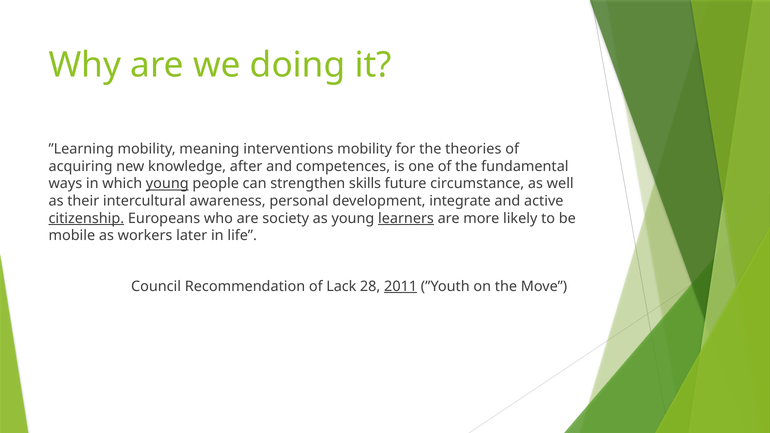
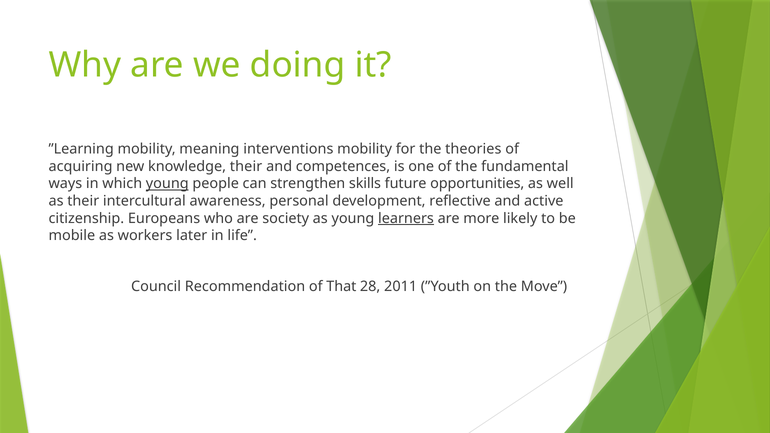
knowledge after: after -> their (246, 166)
circumstance: circumstance -> opportunities (477, 184)
integrate: integrate -> reflective (460, 201)
citizenship underline: present -> none (86, 218)
Lack: Lack -> That (341, 286)
2011 underline: present -> none (401, 286)
